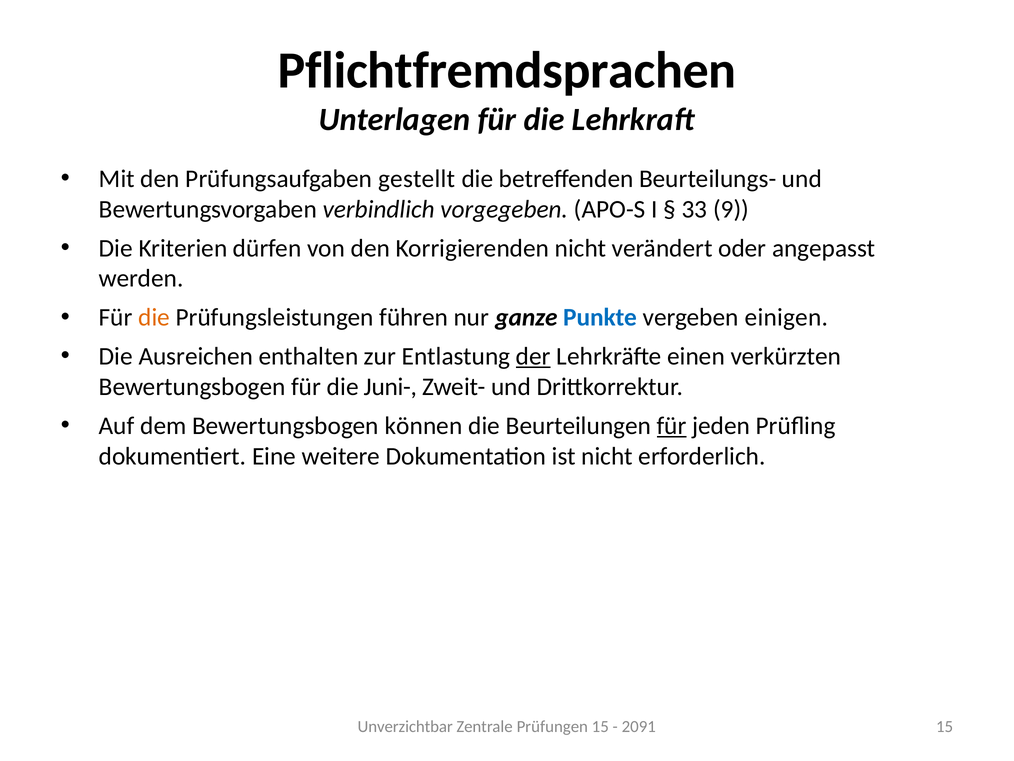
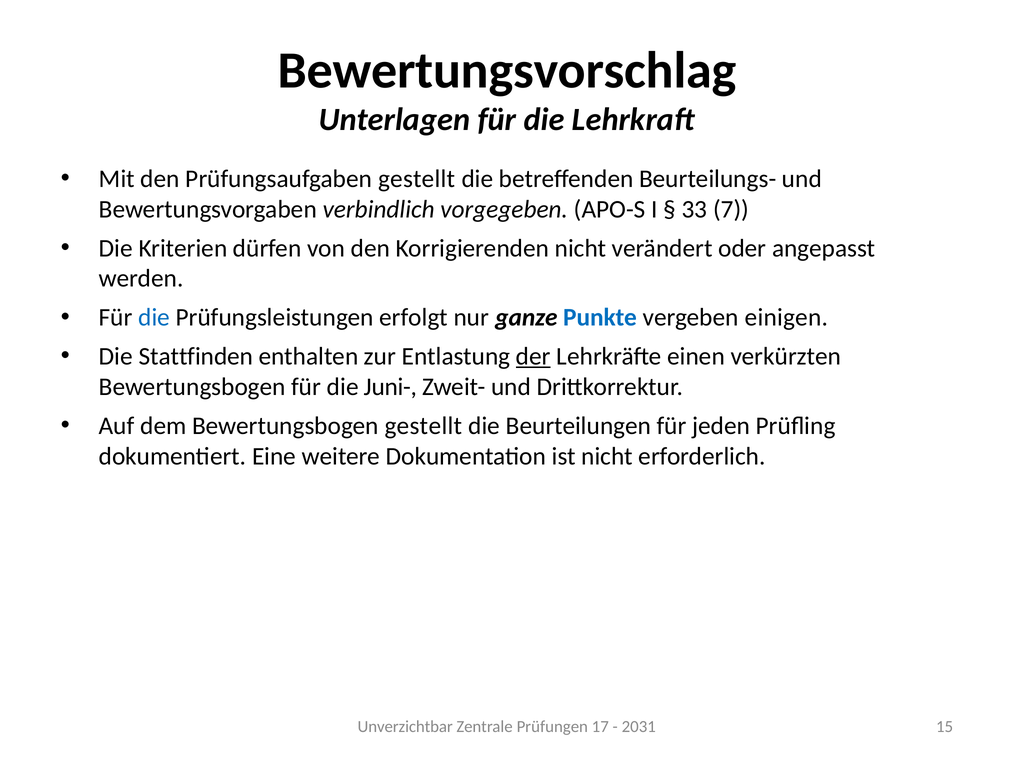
Pflichtfremdsprachen: Pflichtfremdsprachen -> Bewertungsvorschlag (507, 70)
9: 9 -> 7 (731, 209)
die colour: orange -> blue (154, 317)
führen: führen -> erfolgt (414, 317)
Ausreichen: Ausreichen -> Stattfinden (196, 356)
Bewertungsbogen können: können -> gestellt (423, 425)
für underline: present -> none (672, 425)
Prüfungen 15: 15 -> 17 (600, 726)
2091: 2091 -> 2031 (639, 726)
